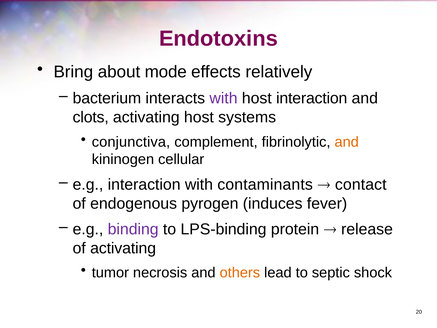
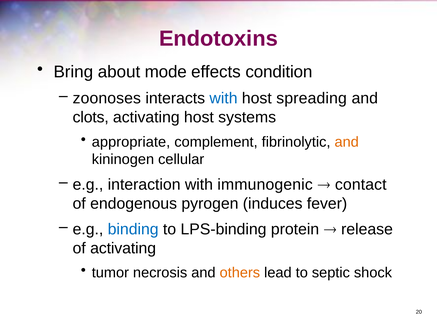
relatively: relatively -> condition (279, 72)
bacterium: bacterium -> zoonoses (107, 98)
with colour: purple -> blue (223, 98)
host interaction: interaction -> spreading (312, 98)
conjunctiva: conjunctiva -> appropriate (131, 142)
contaminants: contaminants -> immunogenic (265, 184)
binding colour: purple -> blue (133, 229)
